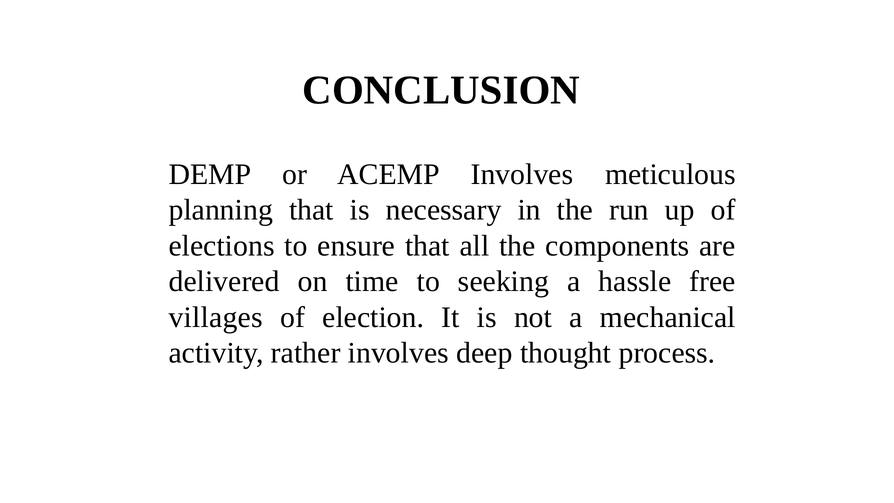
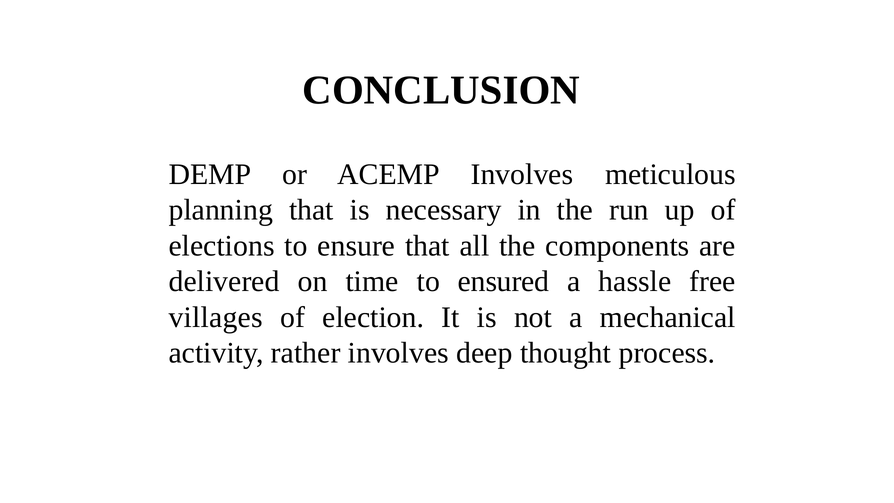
seeking: seeking -> ensured (504, 281)
